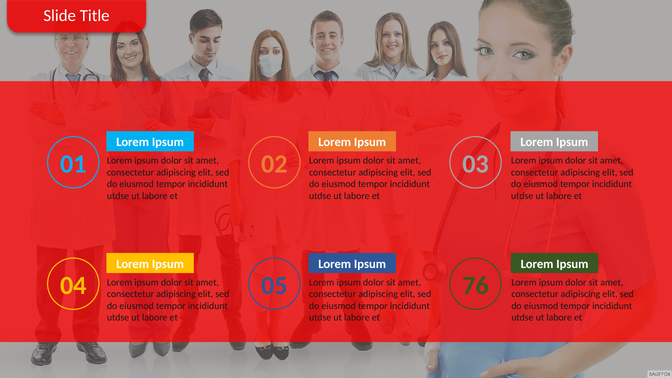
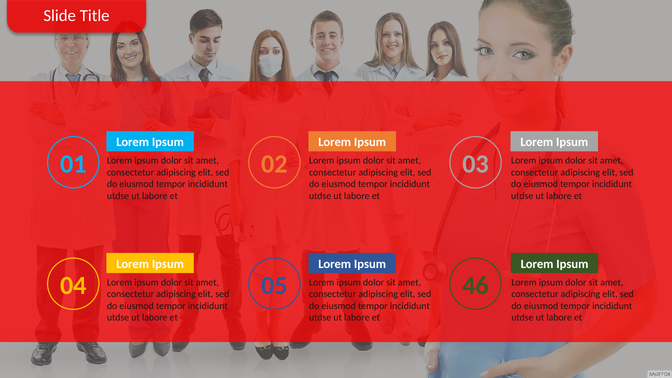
76: 76 -> 46 (475, 286)
